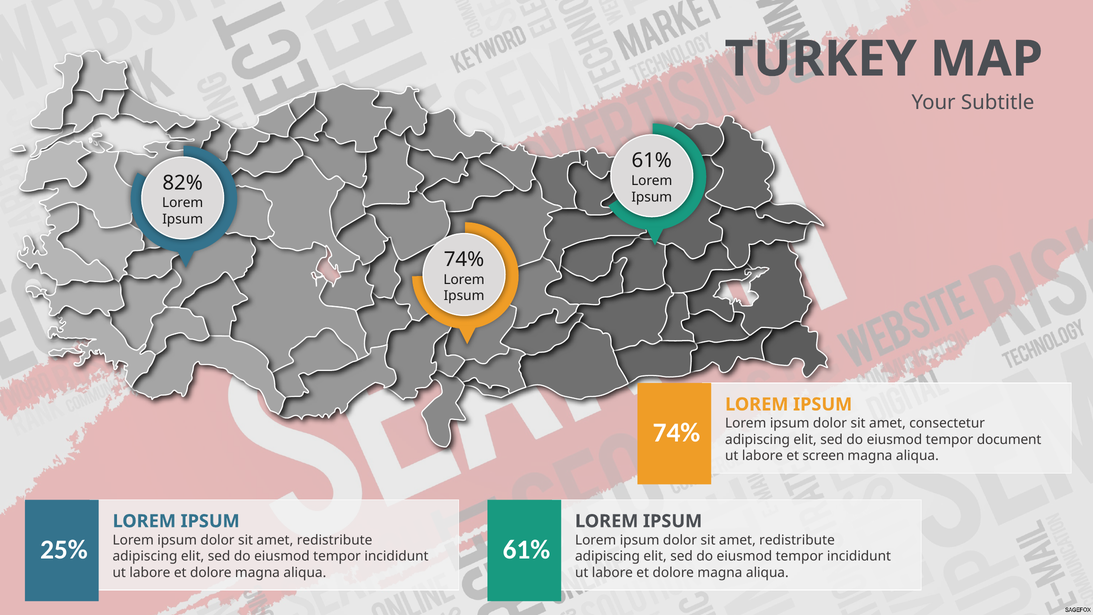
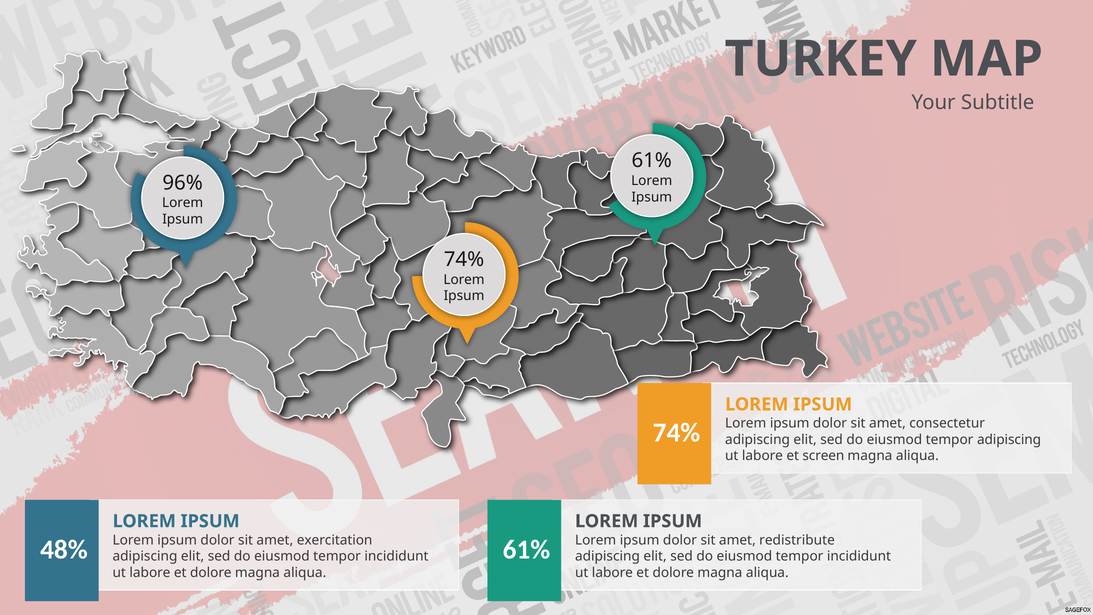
82%: 82% -> 96% (183, 183)
tempor document: document -> adipiscing (1009, 439)
redistribute: redistribute -> exercitation (335, 540)
25%: 25% -> 48% (64, 549)
